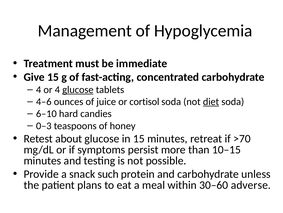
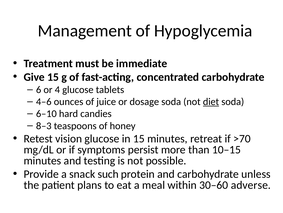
4: 4 -> 6 (39, 89)
glucose underline: present -> none (78, 89)
cortisol: cortisol -> dosage (144, 101)
0–3: 0–3 -> 8–3 (44, 125)
about: about -> vision (69, 138)
